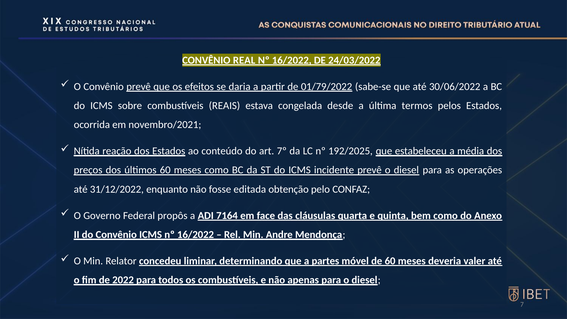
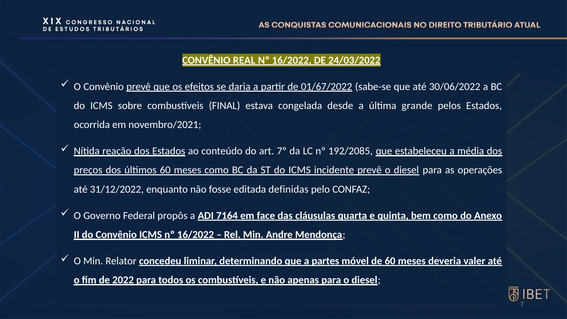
01/79/2022: 01/79/2022 -> 01/67/2022 (327, 86)
REAIS: REAIS -> FINAL (224, 106)
termos: termos -> grande (417, 106)
192/2025: 192/2025 -> 192/2085 (351, 151)
obtenção: obtenção -> definidas (288, 189)
